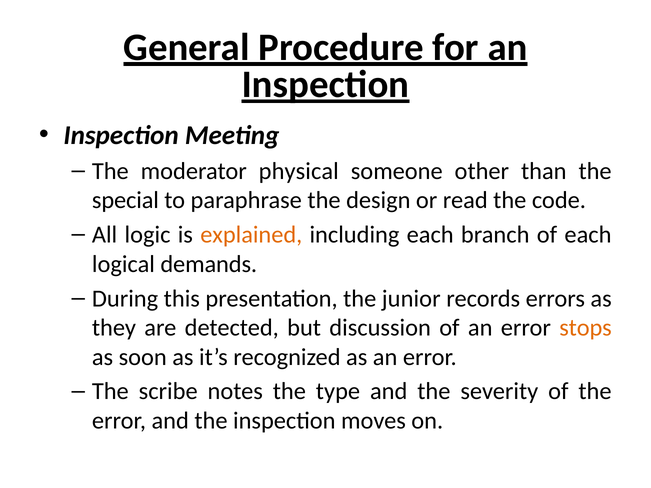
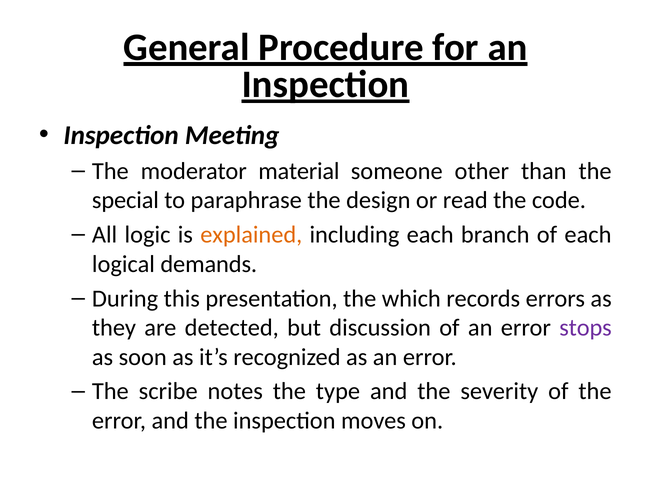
physical: physical -> material (299, 171)
junior: junior -> which (411, 299)
stops colour: orange -> purple (586, 328)
